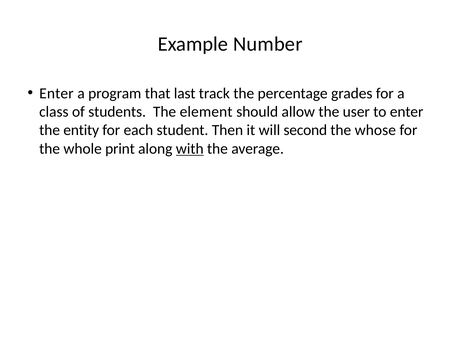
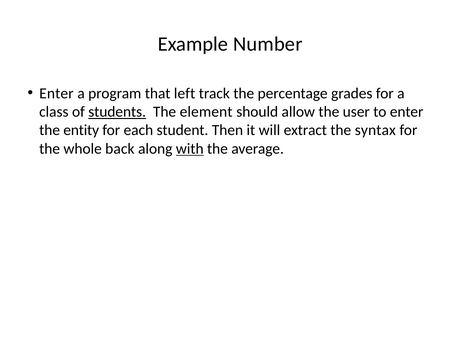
last: last -> left (185, 93)
students underline: none -> present (117, 112)
second: second -> extract (305, 130)
whose: whose -> syntax (375, 130)
print: print -> back (120, 149)
